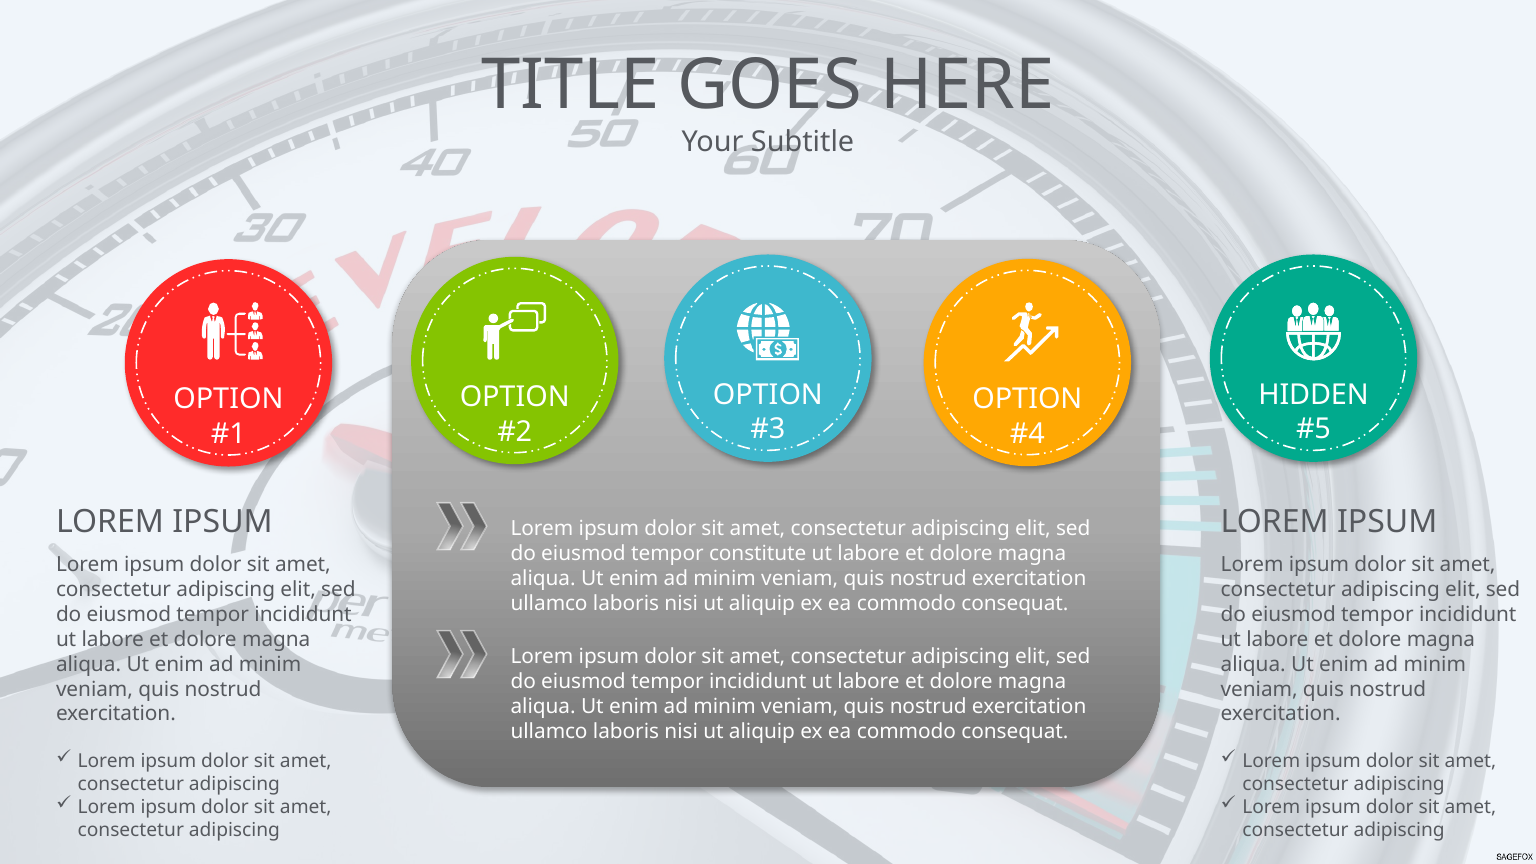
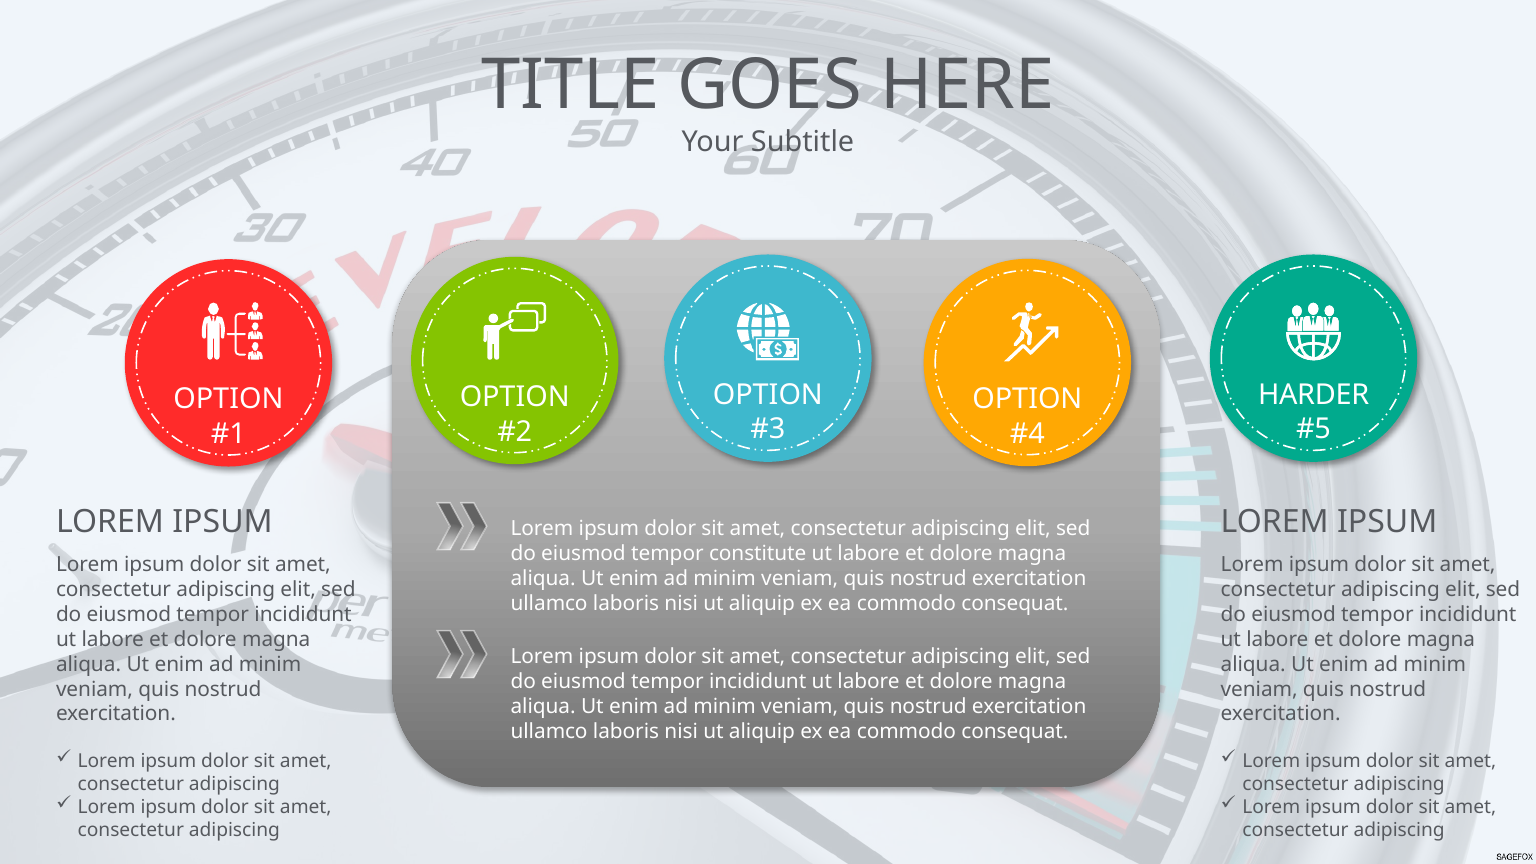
HIDDEN: HIDDEN -> HARDER (1314, 395)
